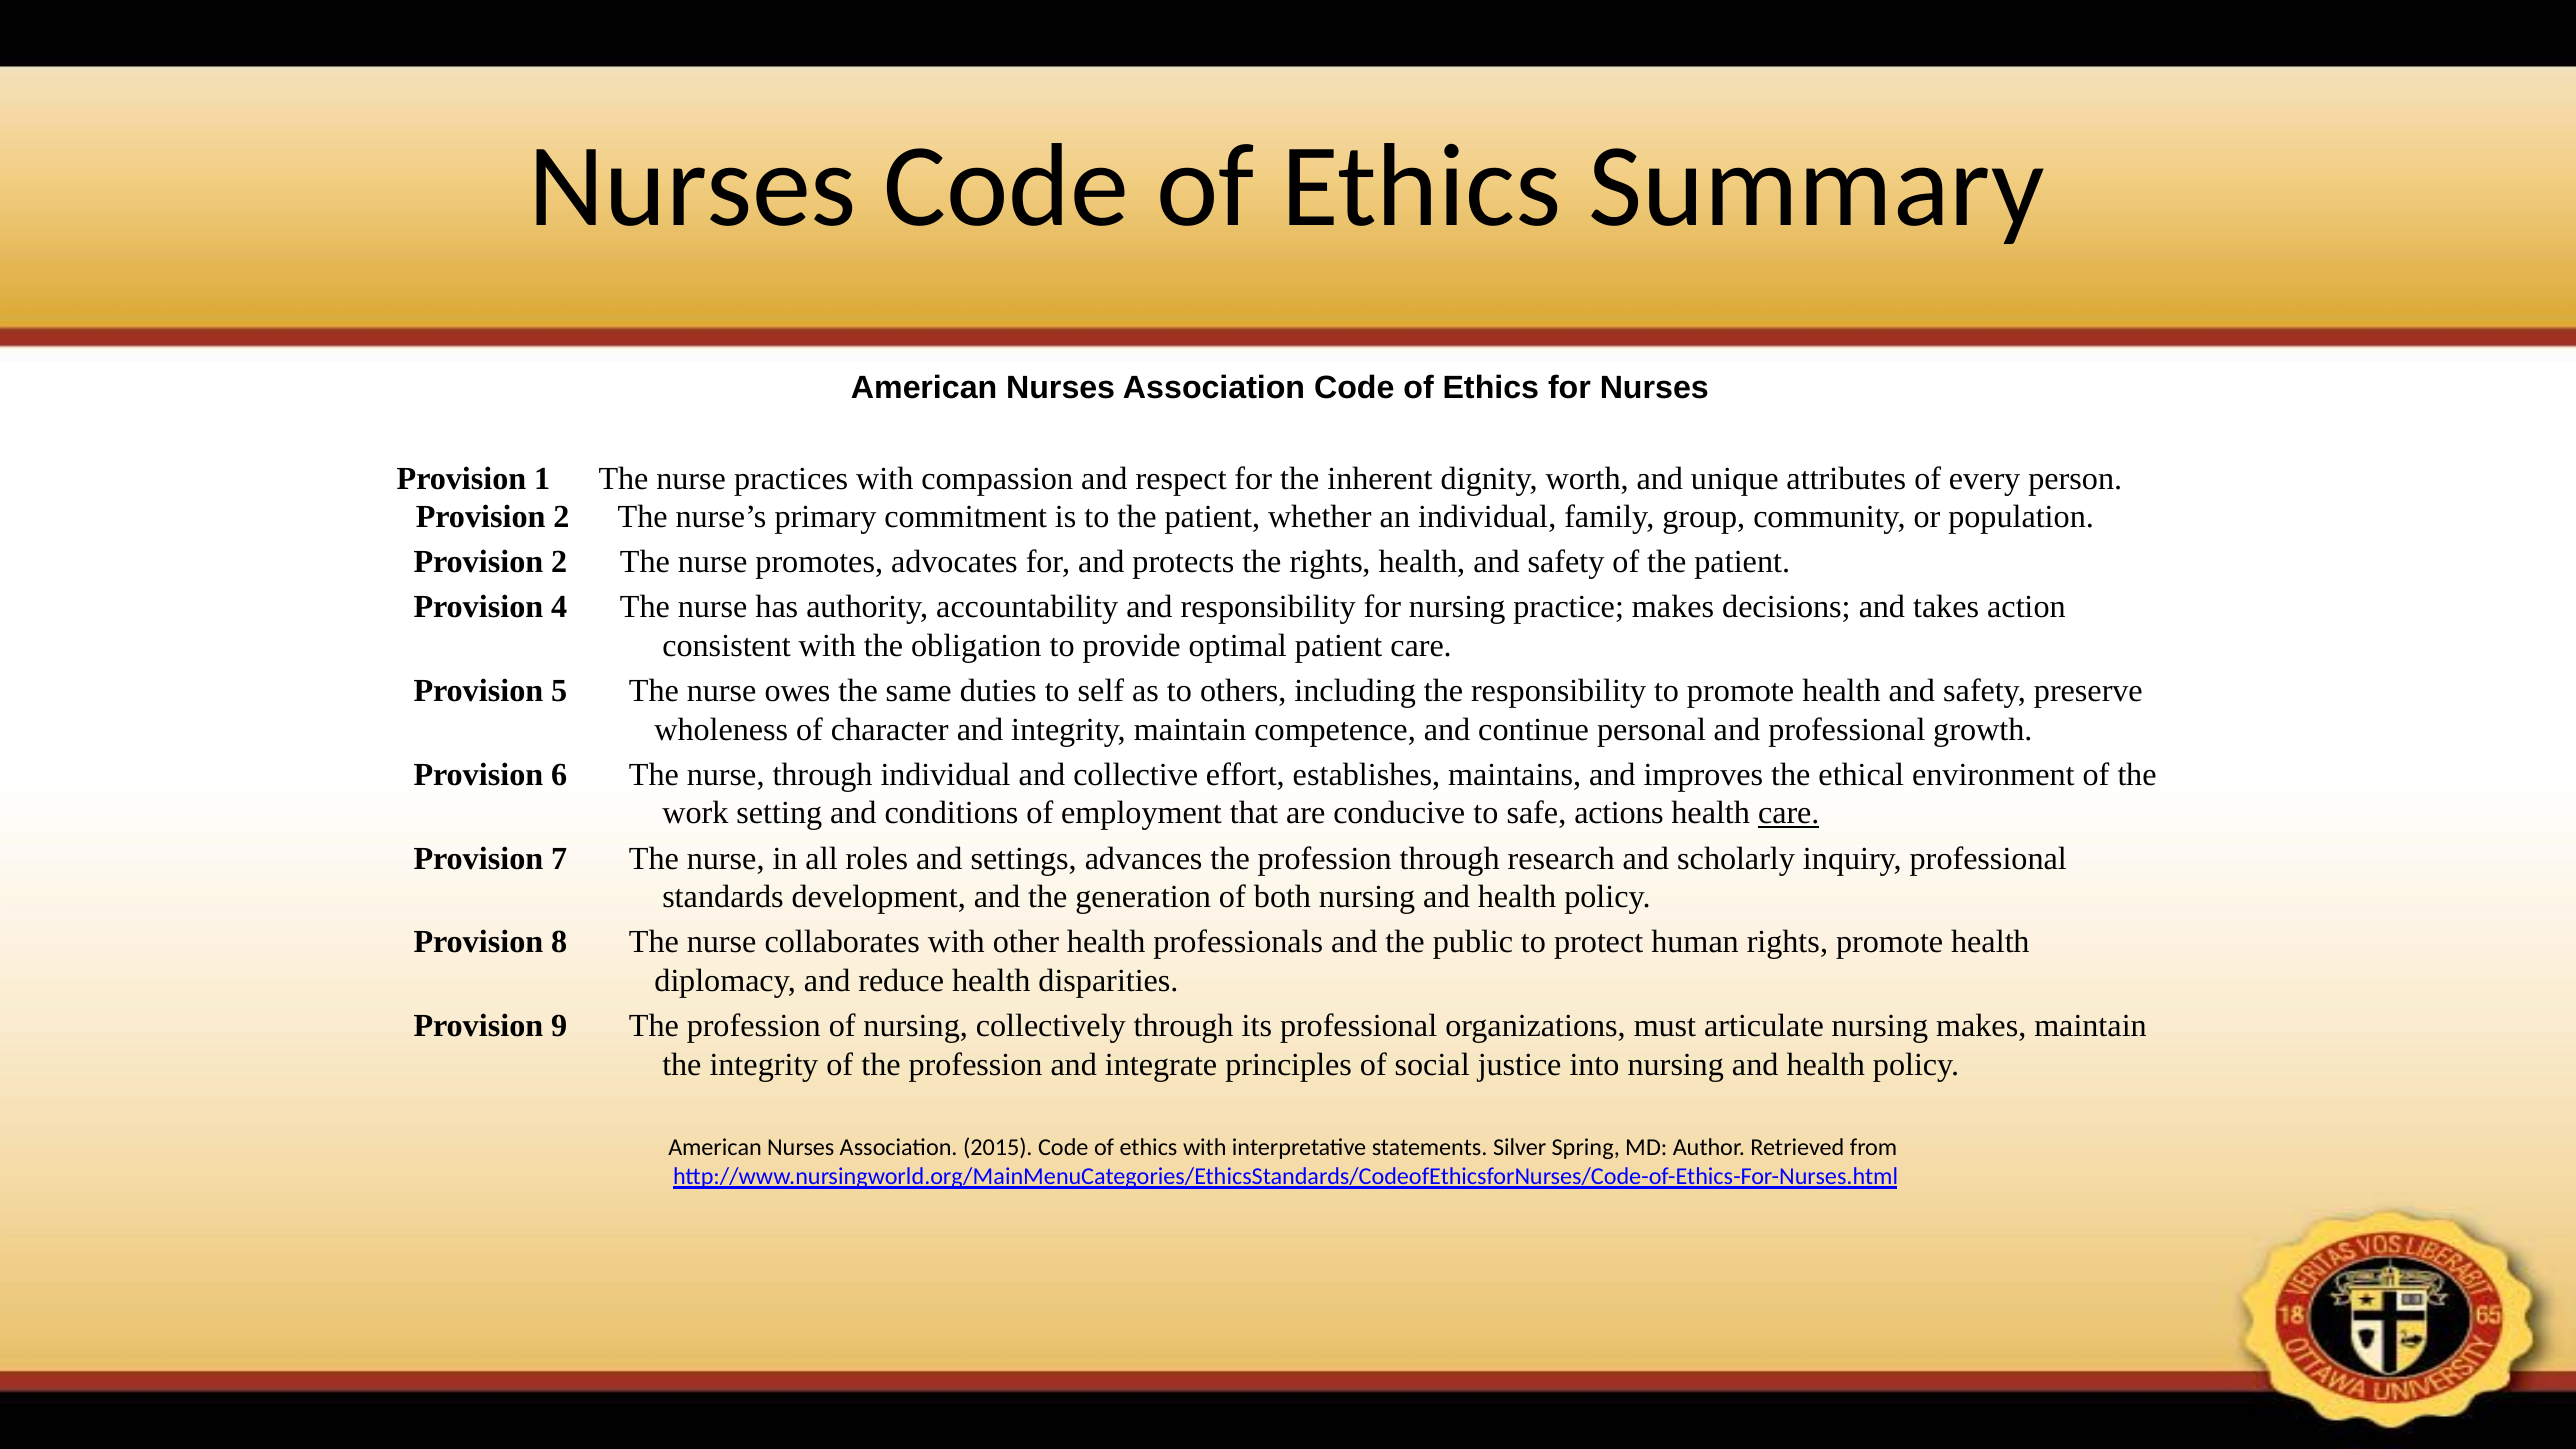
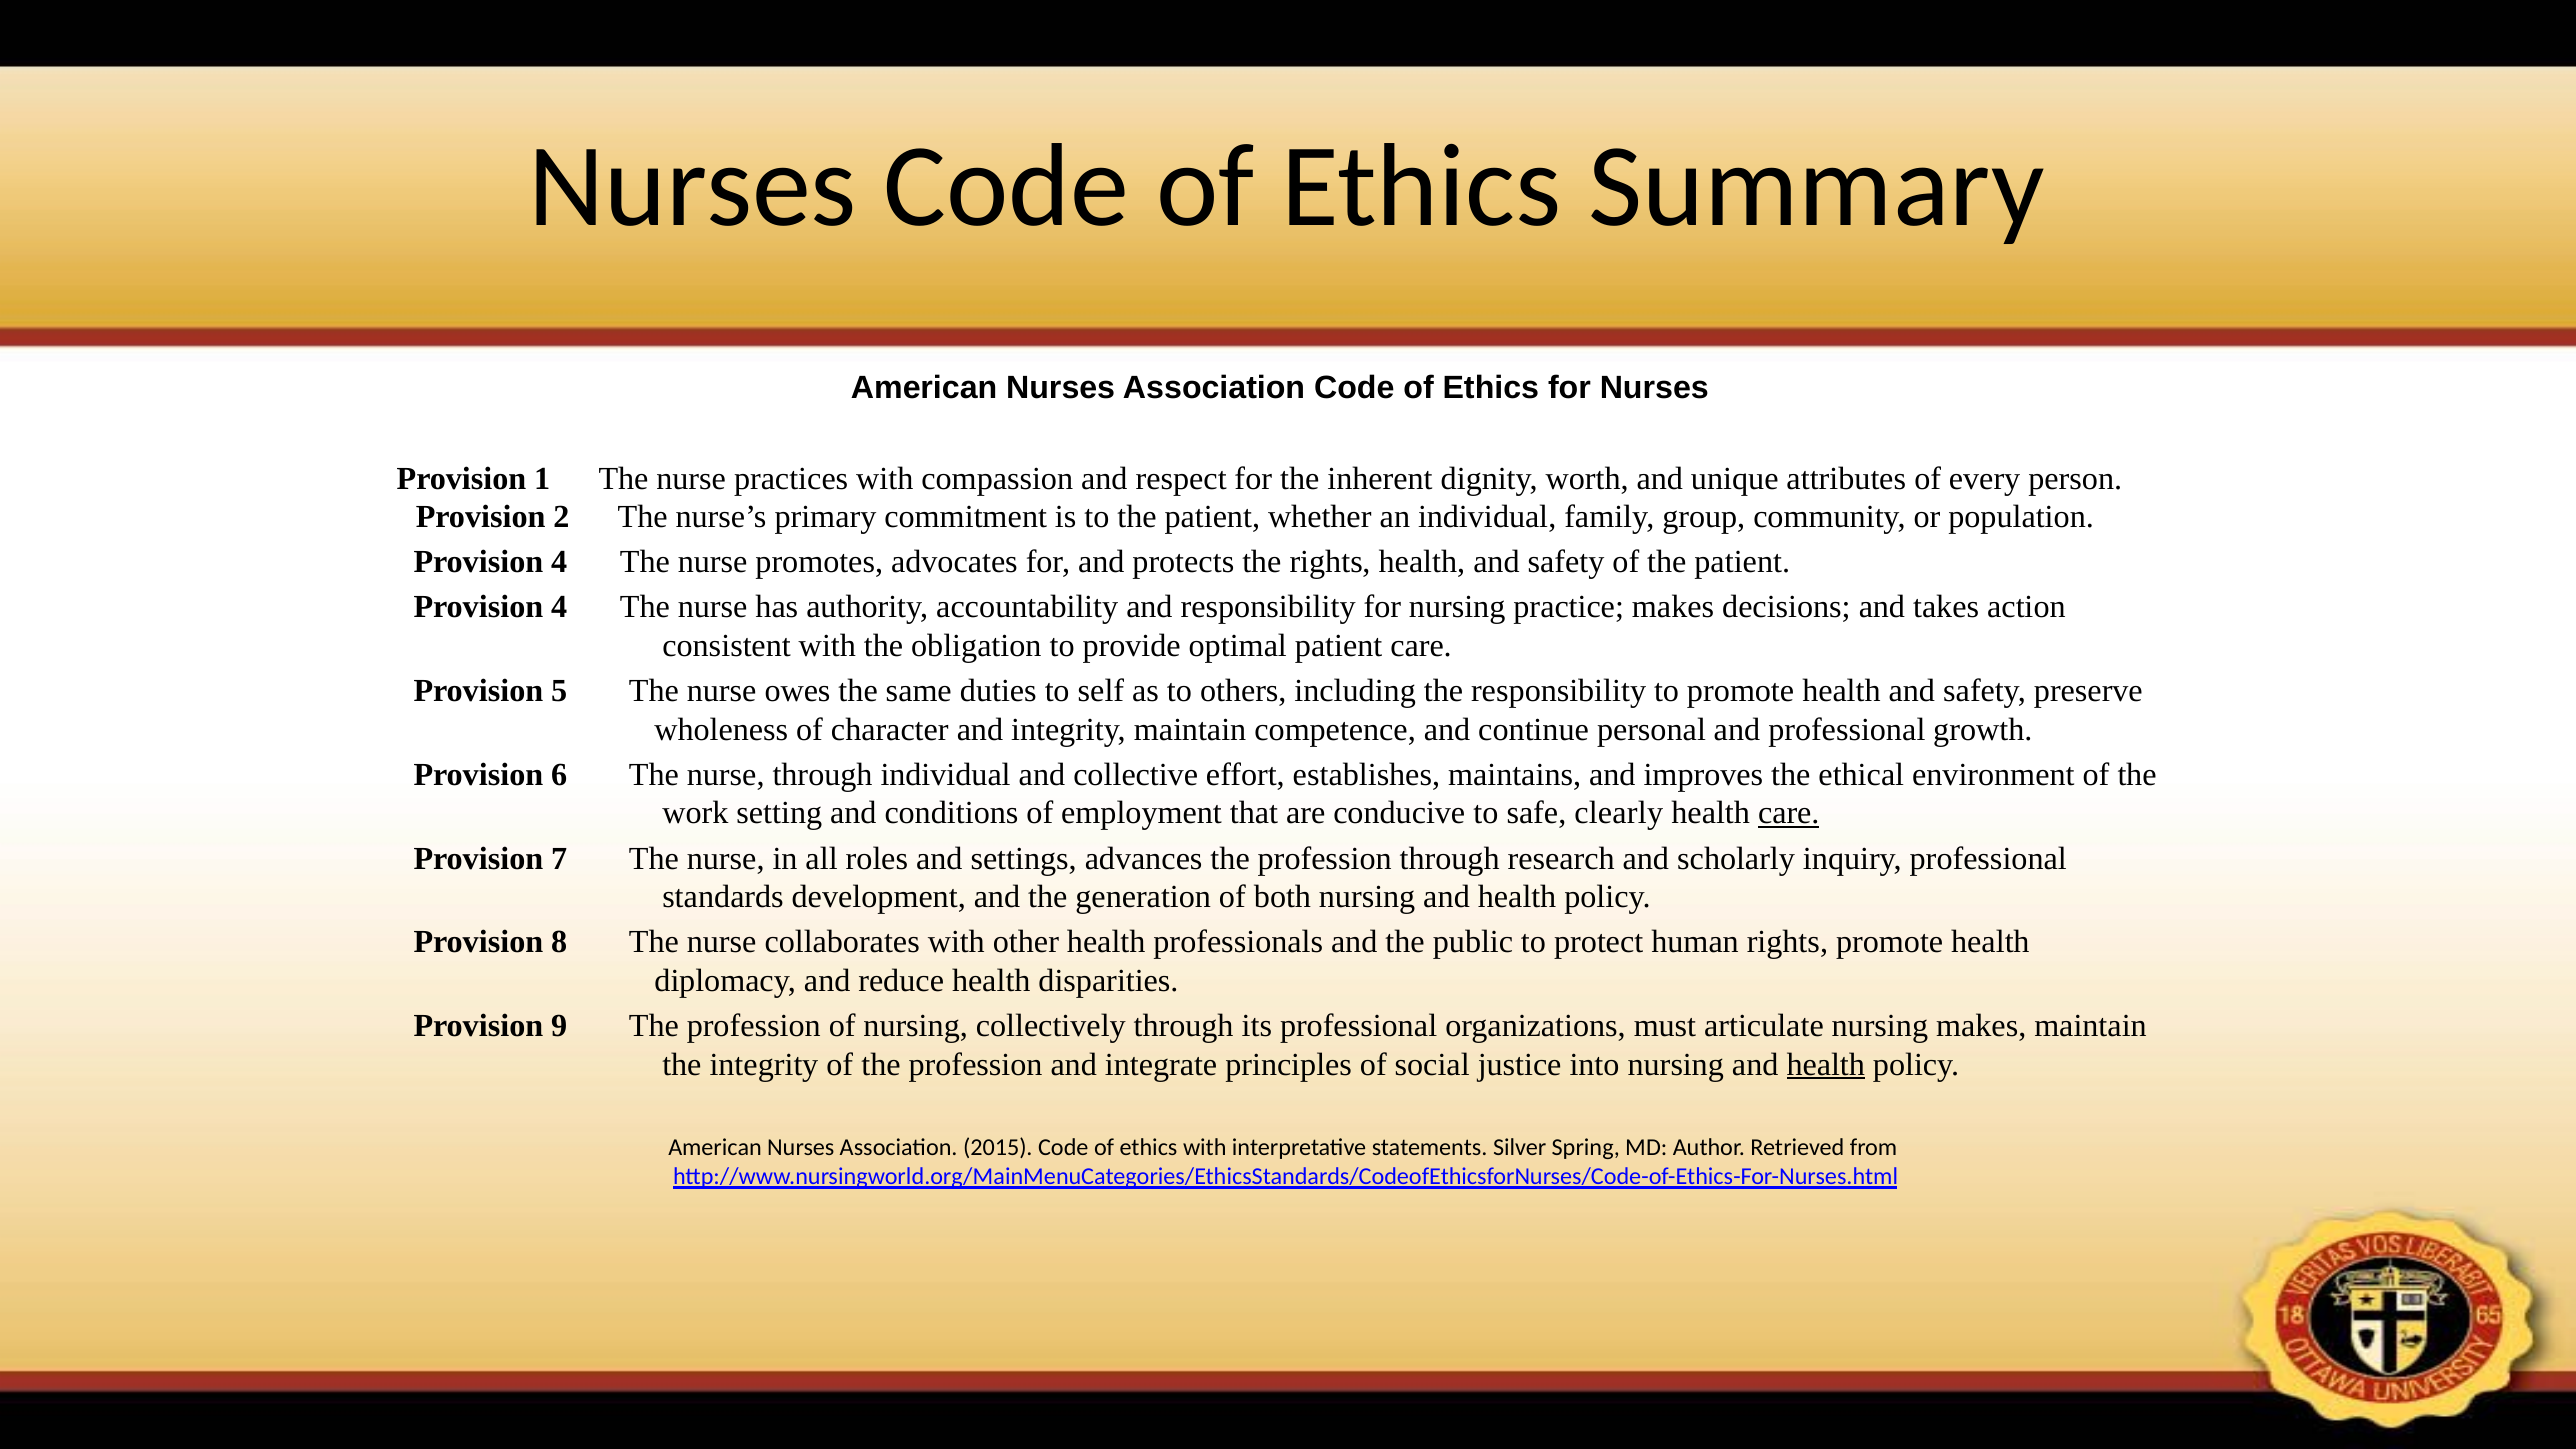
2: 2 -> 4 (559, 562)
actions: actions -> clearly (1619, 813)
health underline: none -> present (1826, 1065)
